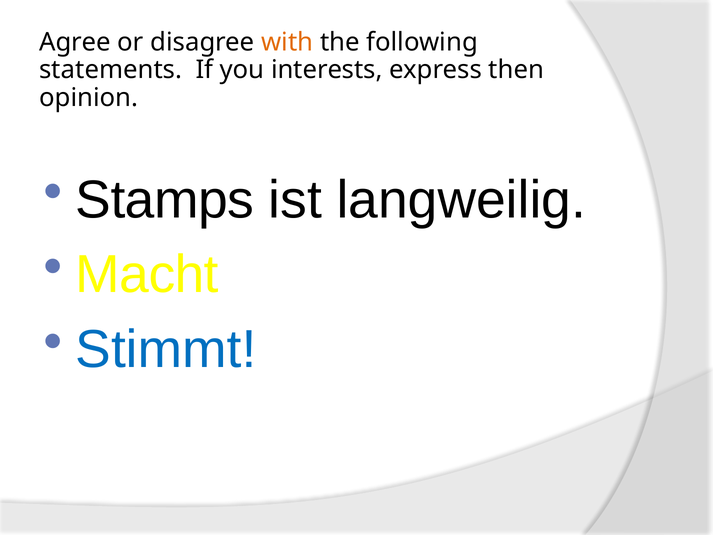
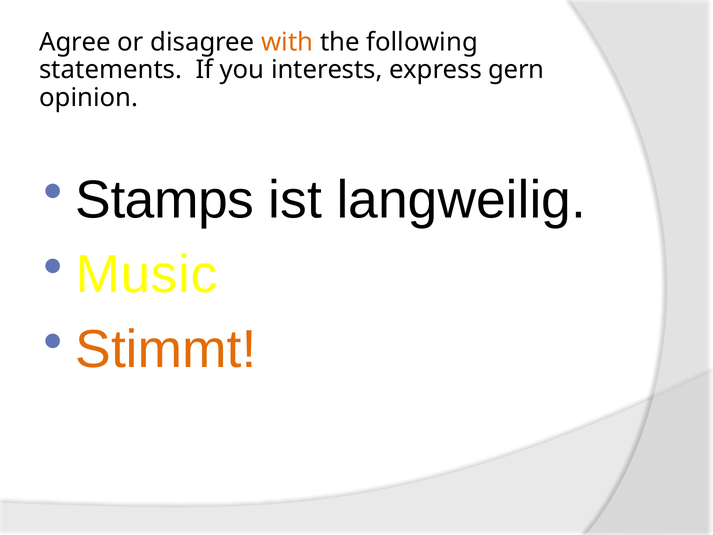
then: then -> gern (516, 70)
Macht: Macht -> Music (146, 275)
Stimmt colour: blue -> orange (166, 349)
